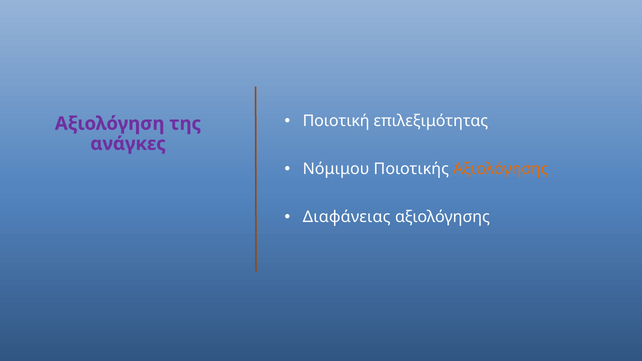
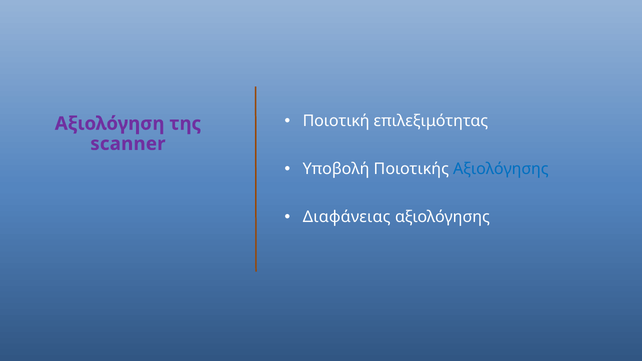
ανάγκες: ανάγκες -> scanner (128, 144)
Νόμιμου: Νόμιμου -> Υποβολή (336, 169)
Αξιολόγησης colour: orange -> blue (501, 169)
